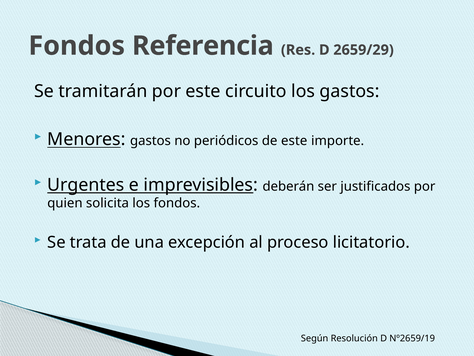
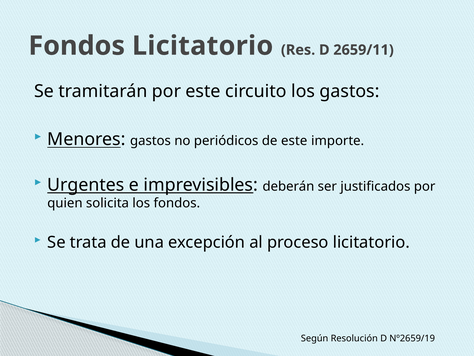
Fondos Referencia: Referencia -> Licitatorio (203, 46)
2659/29: 2659/29 -> 2659/11 (364, 50)
